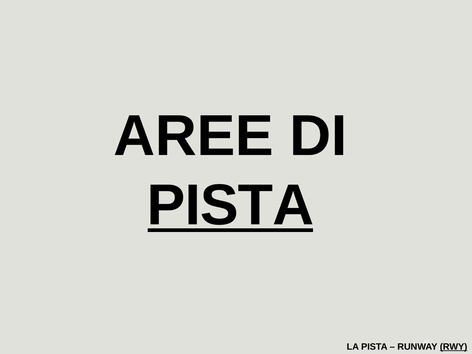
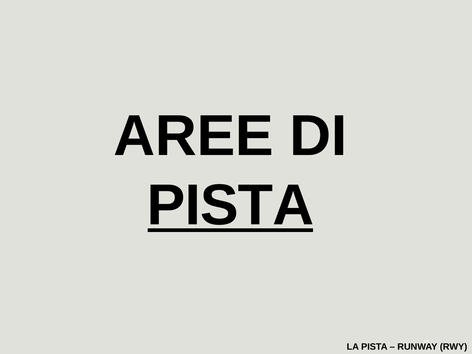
RWY underline: present -> none (454, 347)
